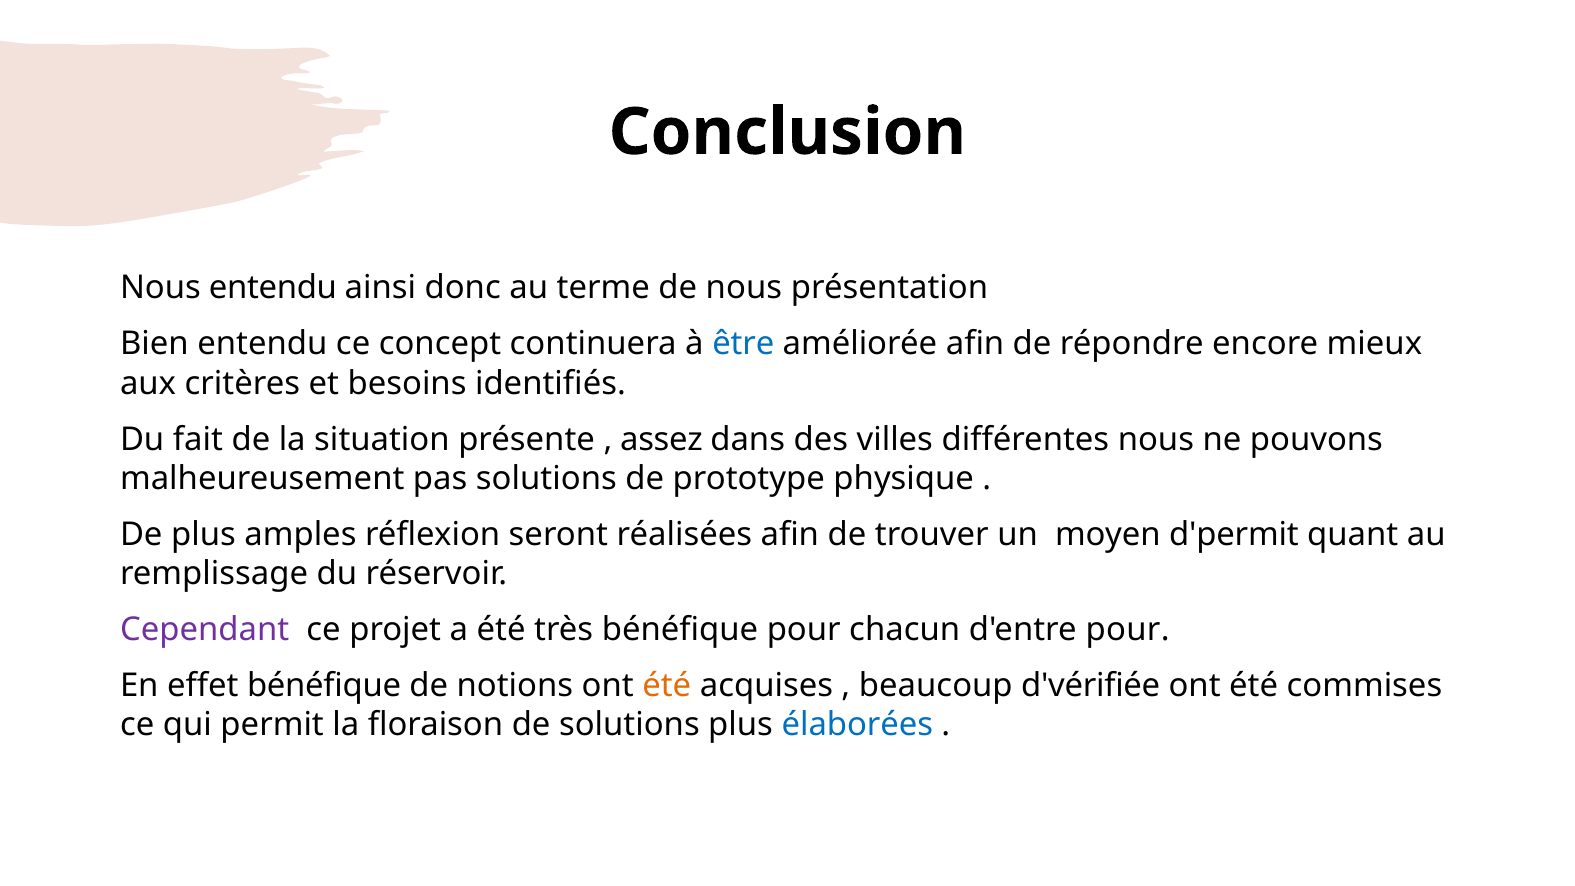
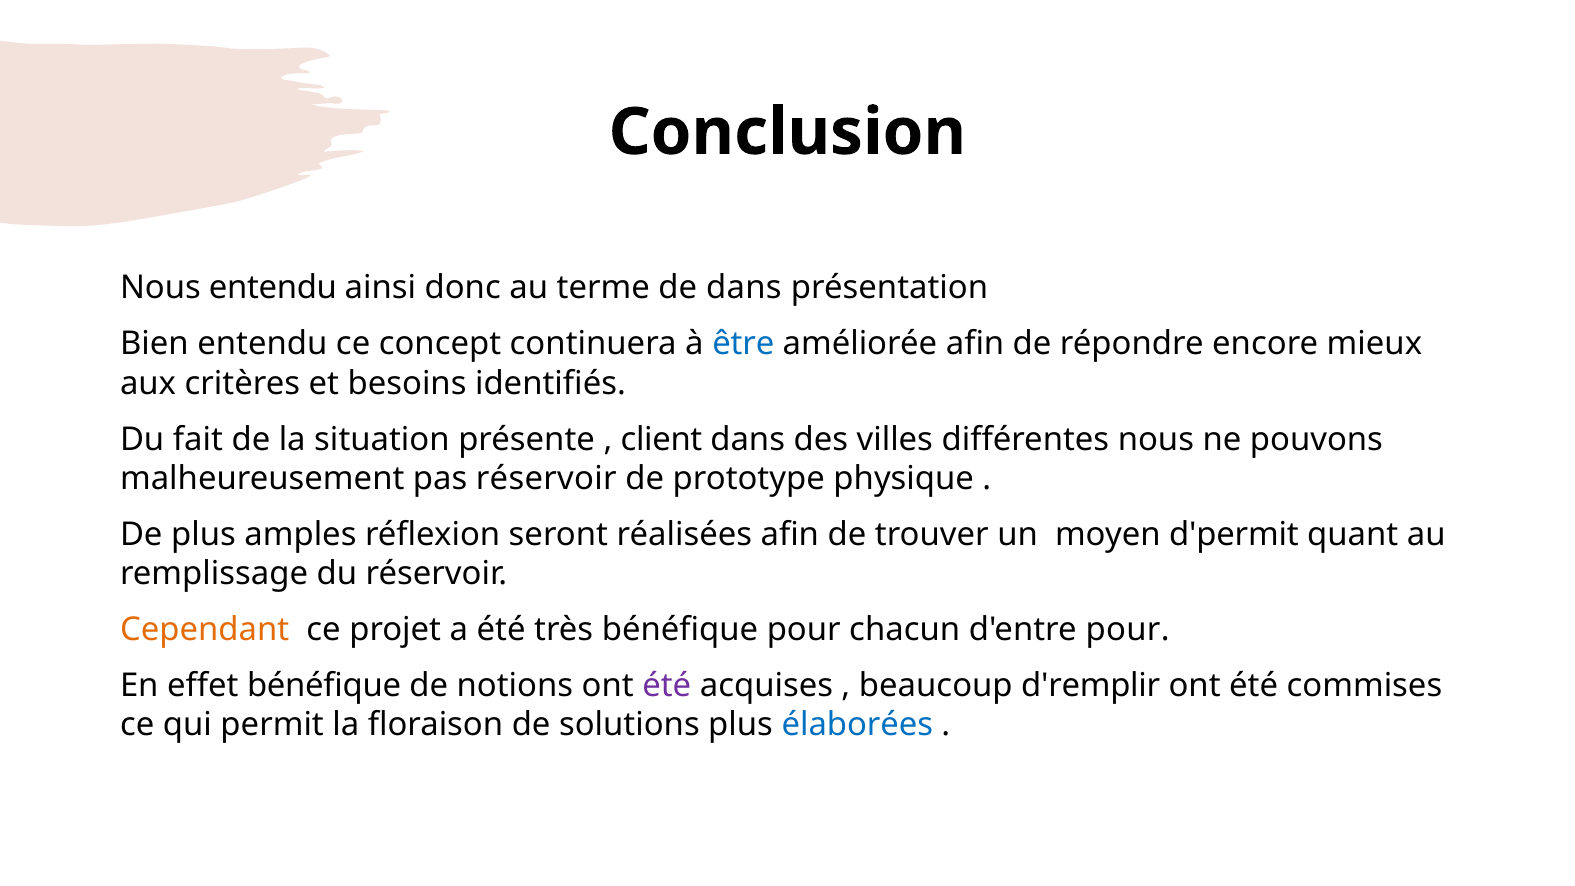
de nous: nous -> dans (744, 288)
assez: assez -> client (661, 439)
pas solutions: solutions -> réservoir (546, 479)
Cependant colour: purple -> orange (205, 630)
été colour: orange -> purple (667, 686)
d'vérifiée: d'vérifiée -> d'remplir (1091, 686)
